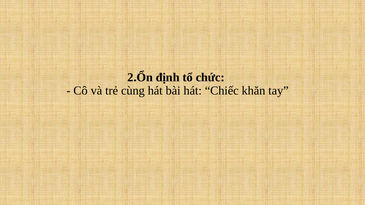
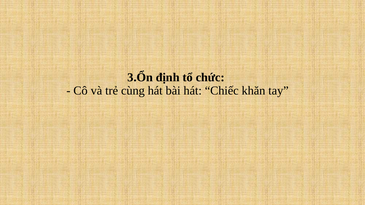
2.Ổn: 2.Ổn -> 3.Ổn (140, 78)
